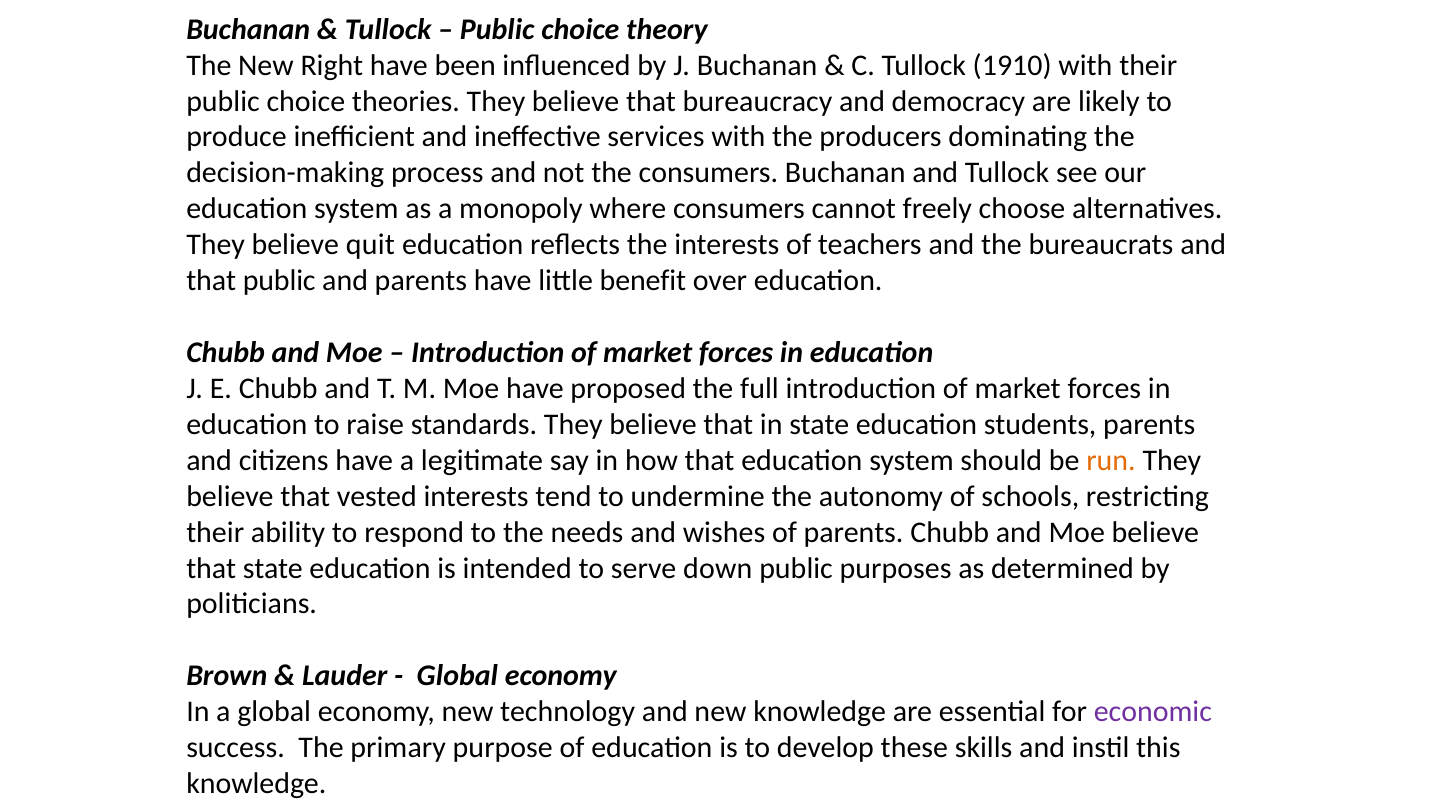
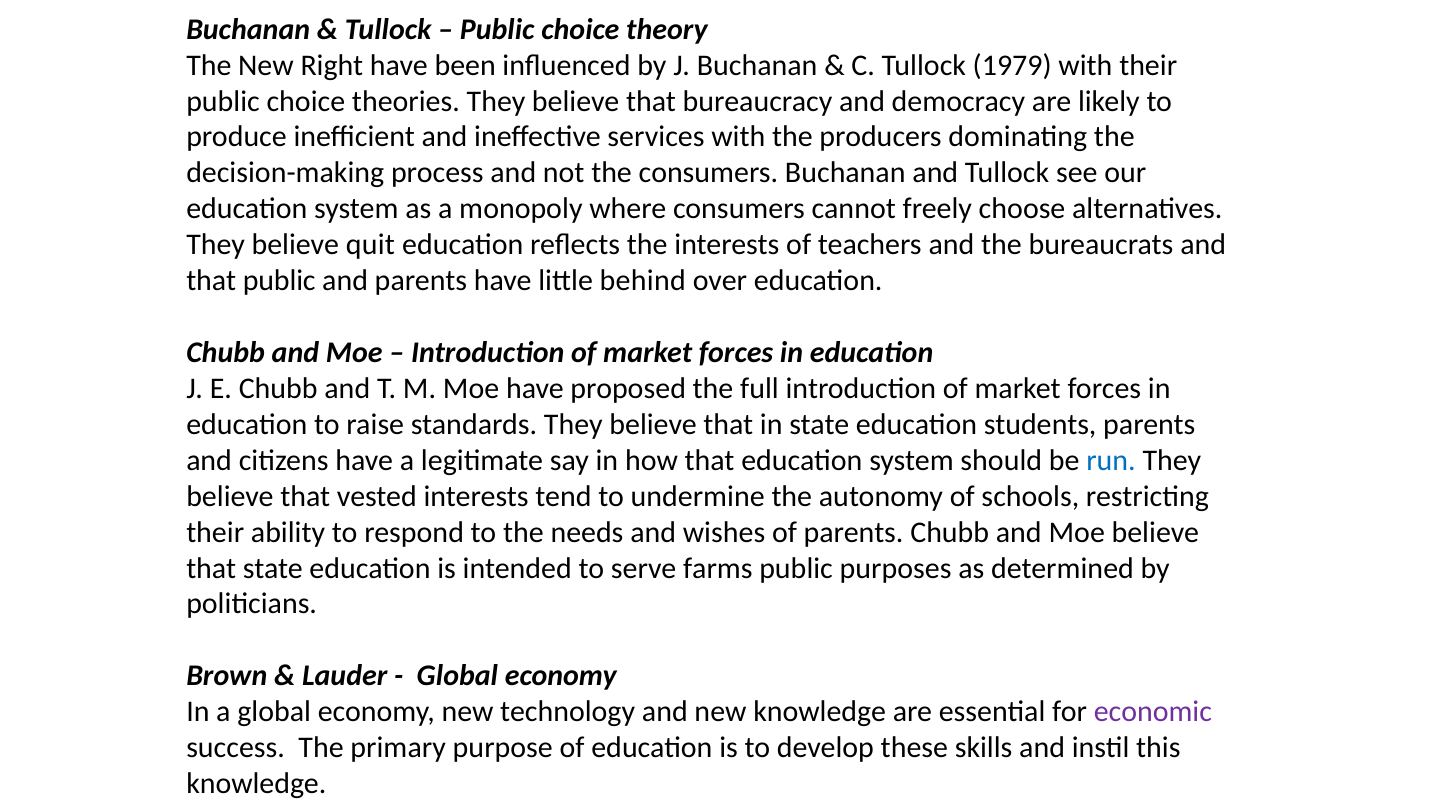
1910: 1910 -> 1979 (1012, 65)
benefit: benefit -> behind (643, 281)
run colour: orange -> blue (1111, 460)
down: down -> farms (718, 568)
